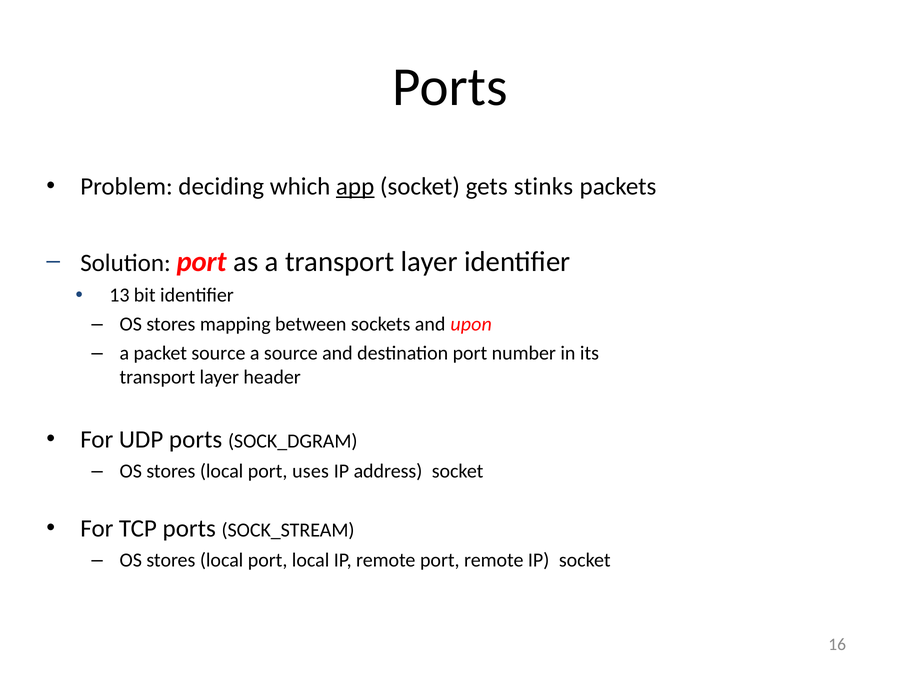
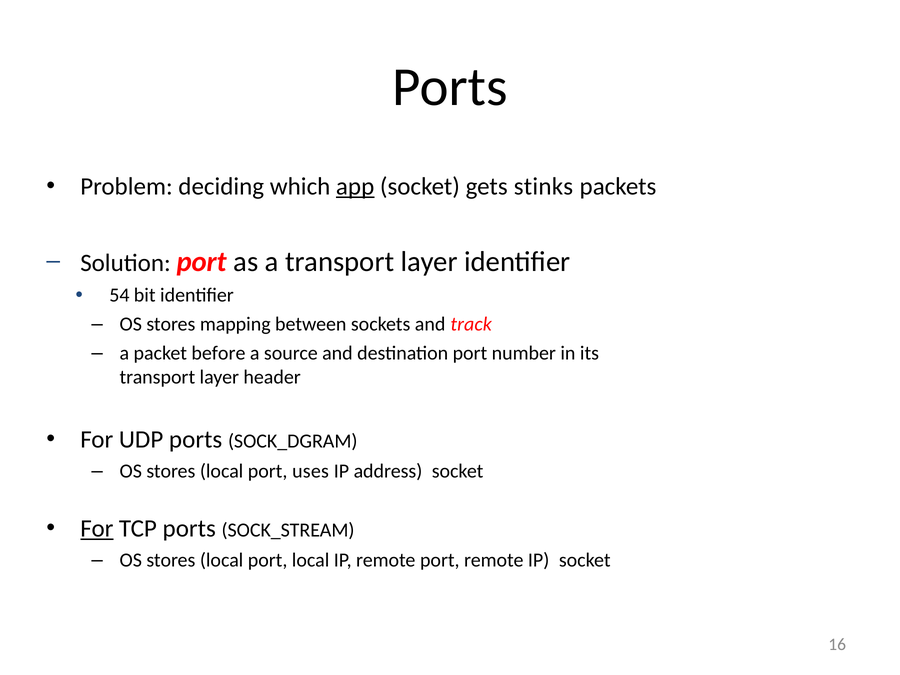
13: 13 -> 54 (119, 295)
upon: upon -> track (471, 324)
packet source: source -> before (218, 353)
For underline: none -> present (97, 529)
